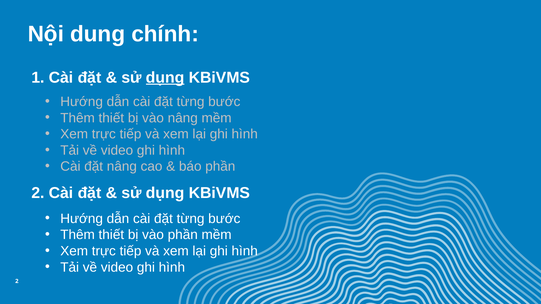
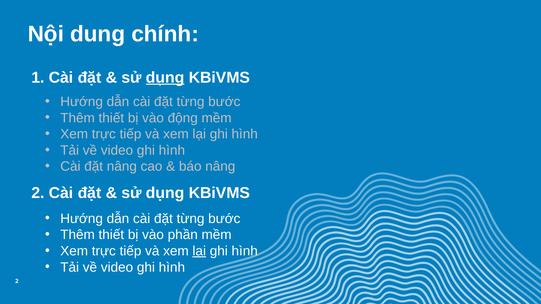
vào nâng: nâng -> động (183, 118)
báo phần: phần -> nâng (220, 167)
lại underline: none -> present (199, 251)
